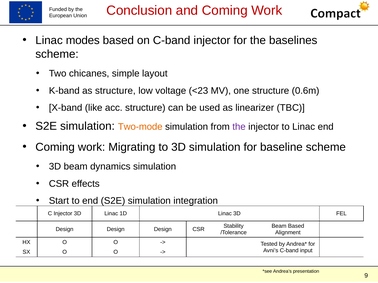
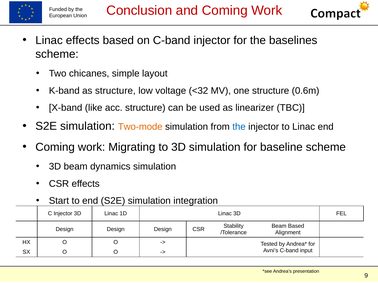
Linac modes: modes -> effects (83, 40)
<23: <23 -> <32 (198, 91)
the colour: purple -> blue (239, 127)
